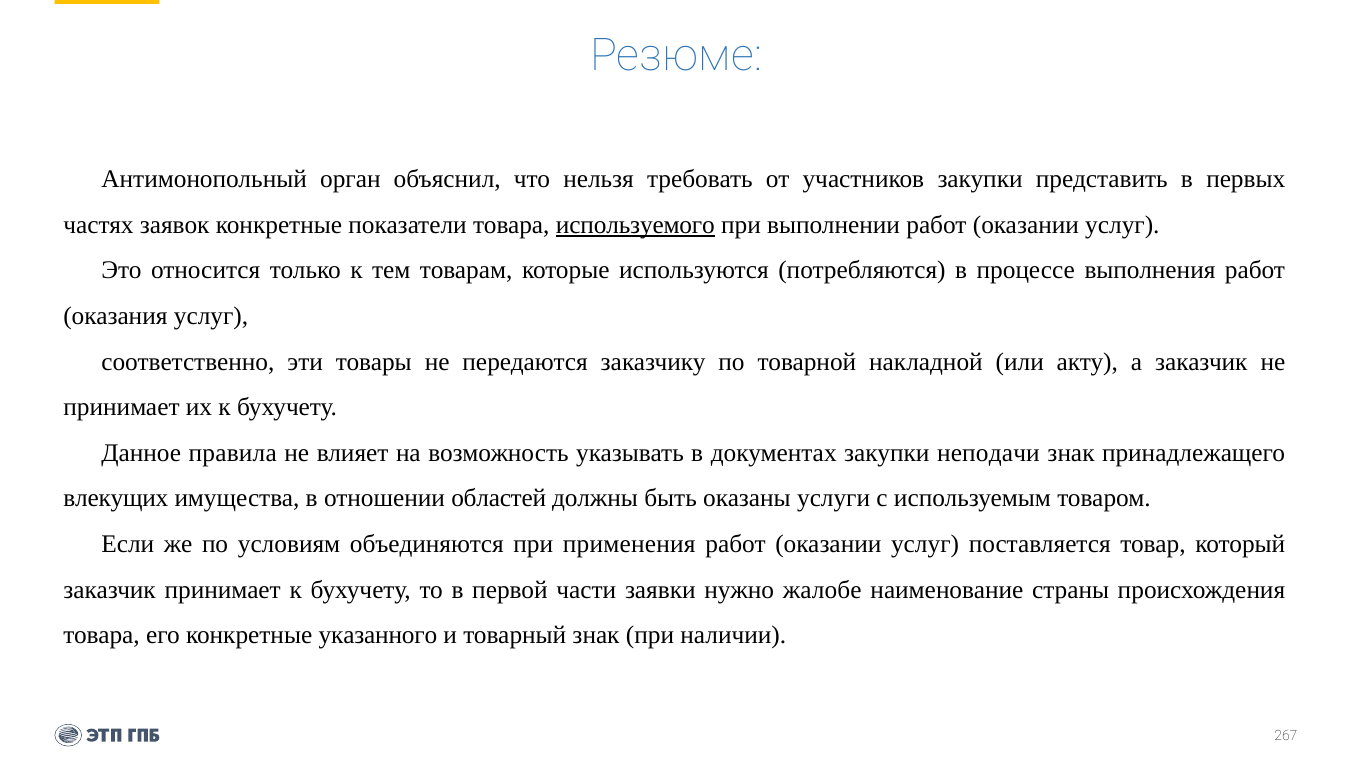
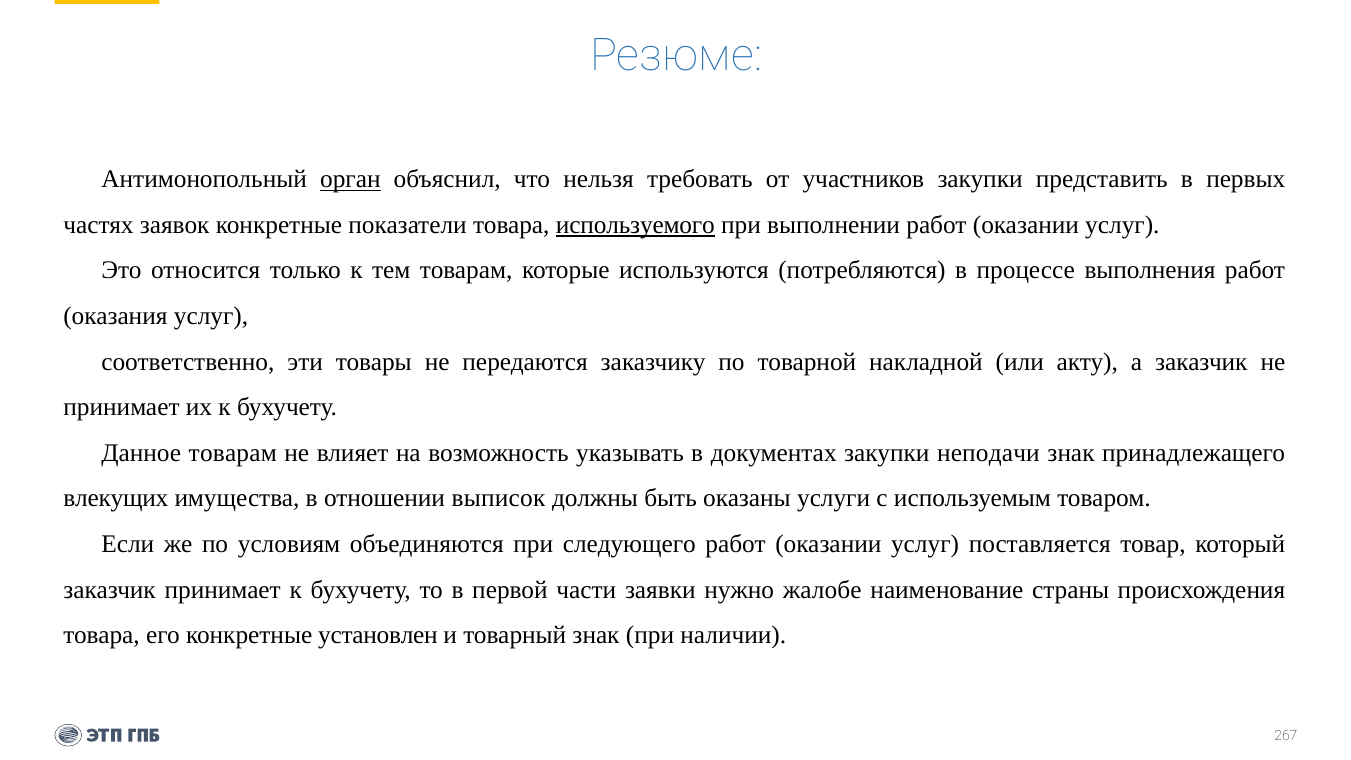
орган underline: none -> present (350, 179)
Данное правила: правила -> товарам (233, 453)
областей: областей -> выписок (498, 499)
применения: применения -> следующего (629, 544)
указанного: указанного -> установлен (378, 635)
